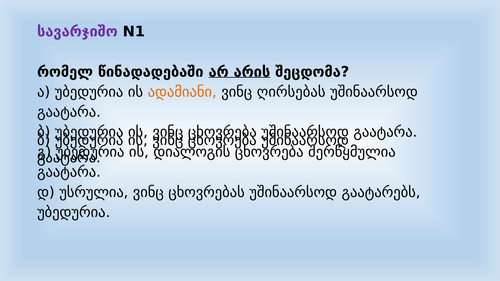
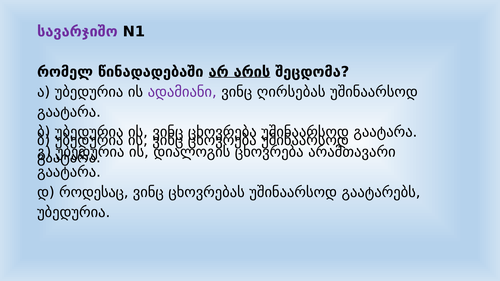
ადამიანი colour: orange -> purple (182, 92)
შერწყმულია: შერწყმულია -> არამთავარი (352, 152)
უსრულია: უსრულია -> როდესაც (94, 192)
